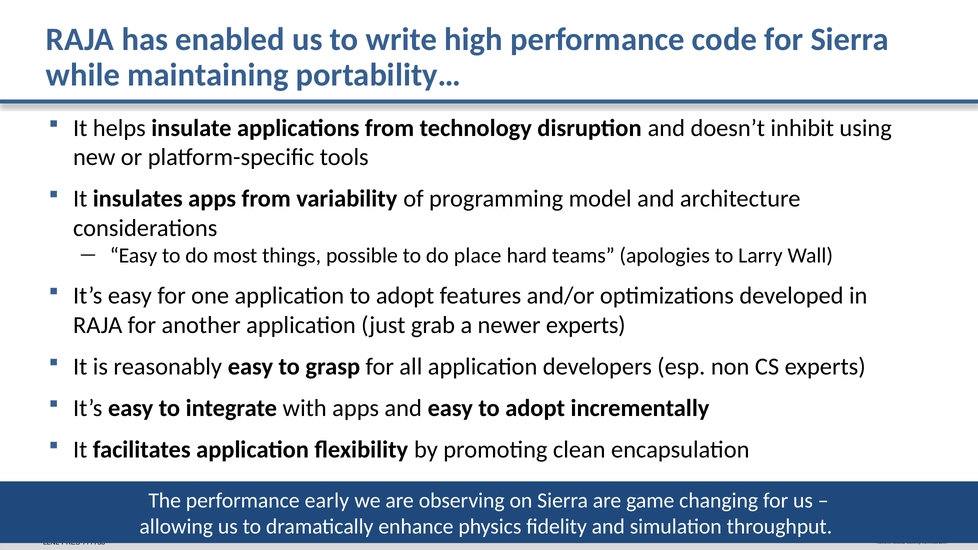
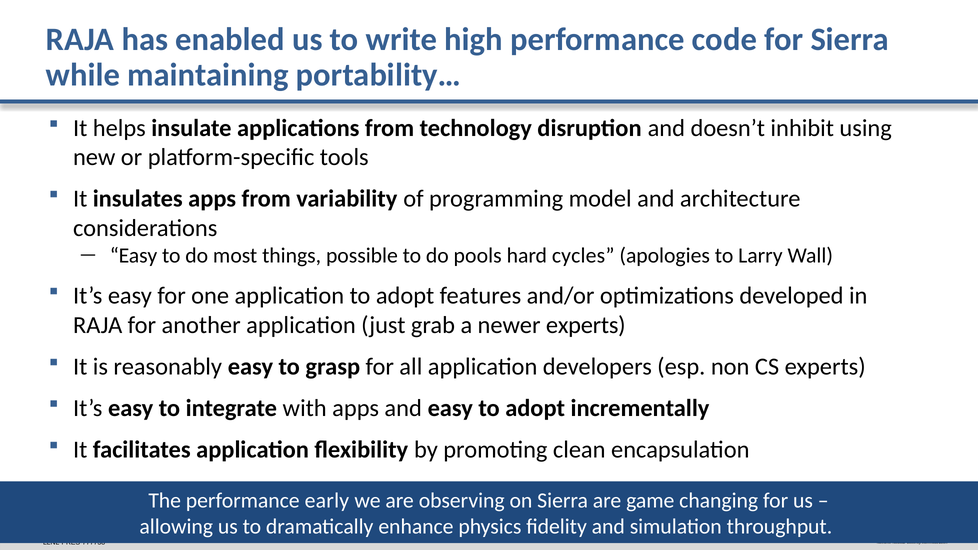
place: place -> pools (478, 256)
teams: teams -> cycles (583, 256)
